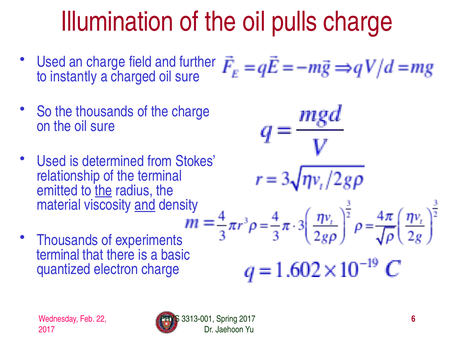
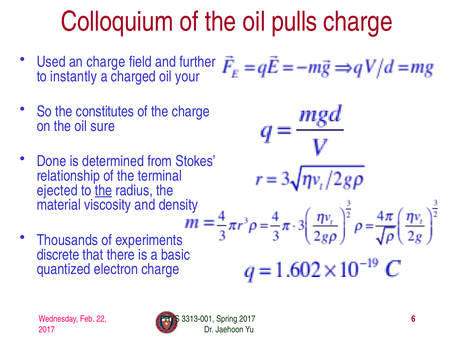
Illumination: Illumination -> Colloquium (117, 22)
charged oil sure: sure -> your (187, 76)
the thousands: thousands -> constitutes (105, 111)
Used: Used -> Done (52, 161)
emitted: emitted -> ejected (57, 190)
and underline: present -> none (145, 205)
terminal: terminal -> discrete (58, 254)
